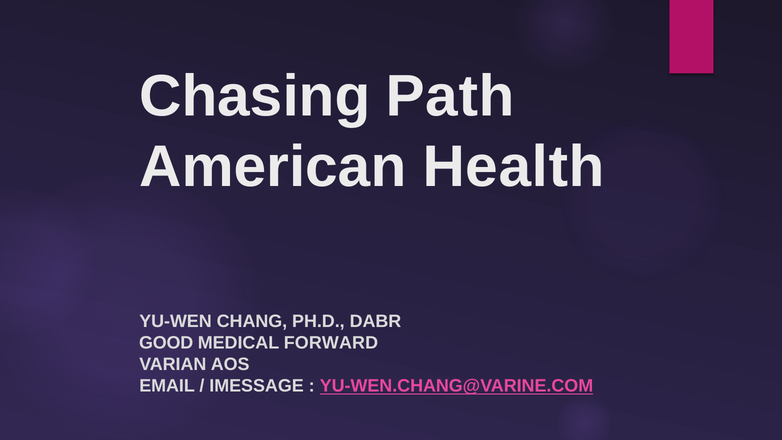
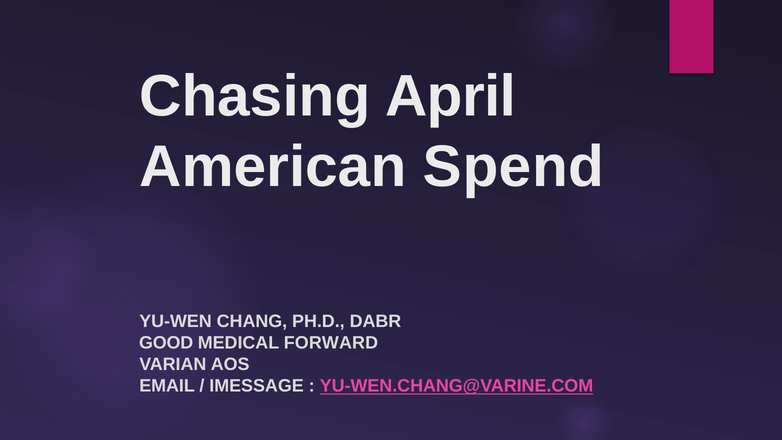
Path: Path -> April (451, 96)
Health: Health -> Spend (514, 167)
